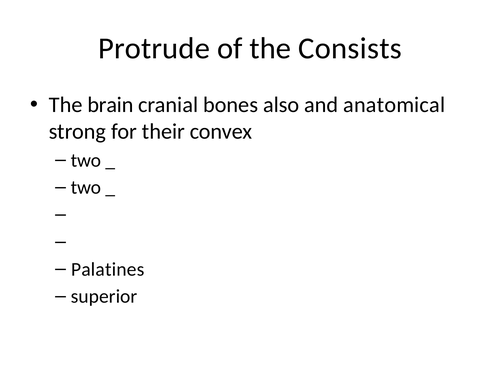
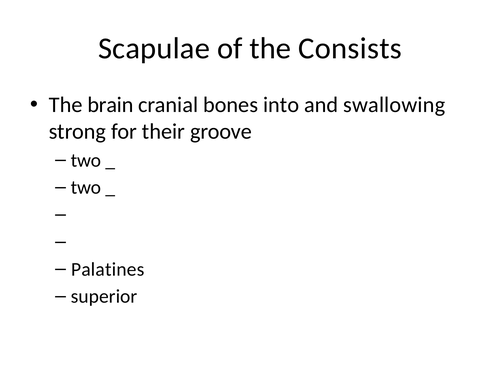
Protrude: Protrude -> Scapulae (154, 48)
also: also -> into (281, 105)
anatomical: anatomical -> swallowing (394, 105)
convex: convex -> groove (221, 132)
